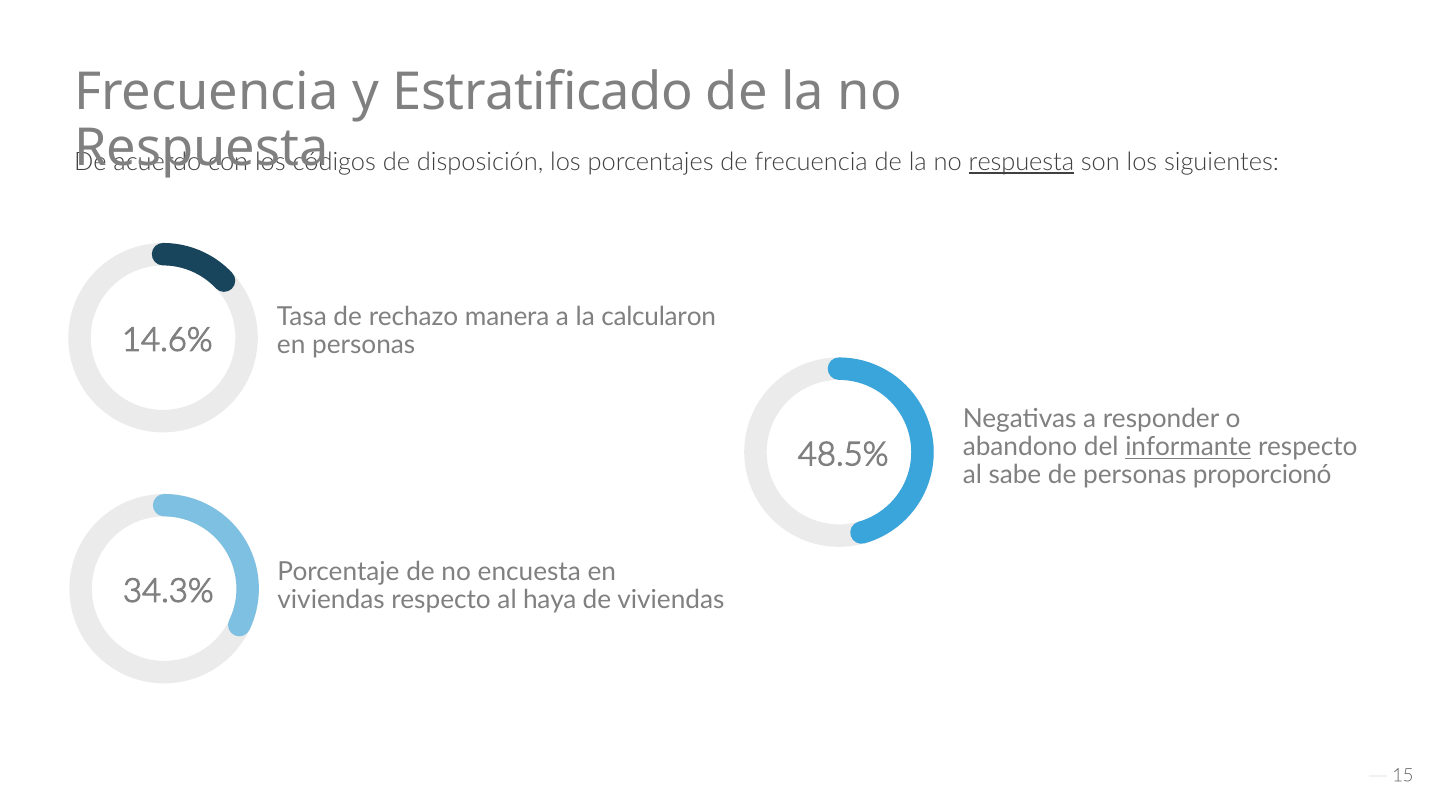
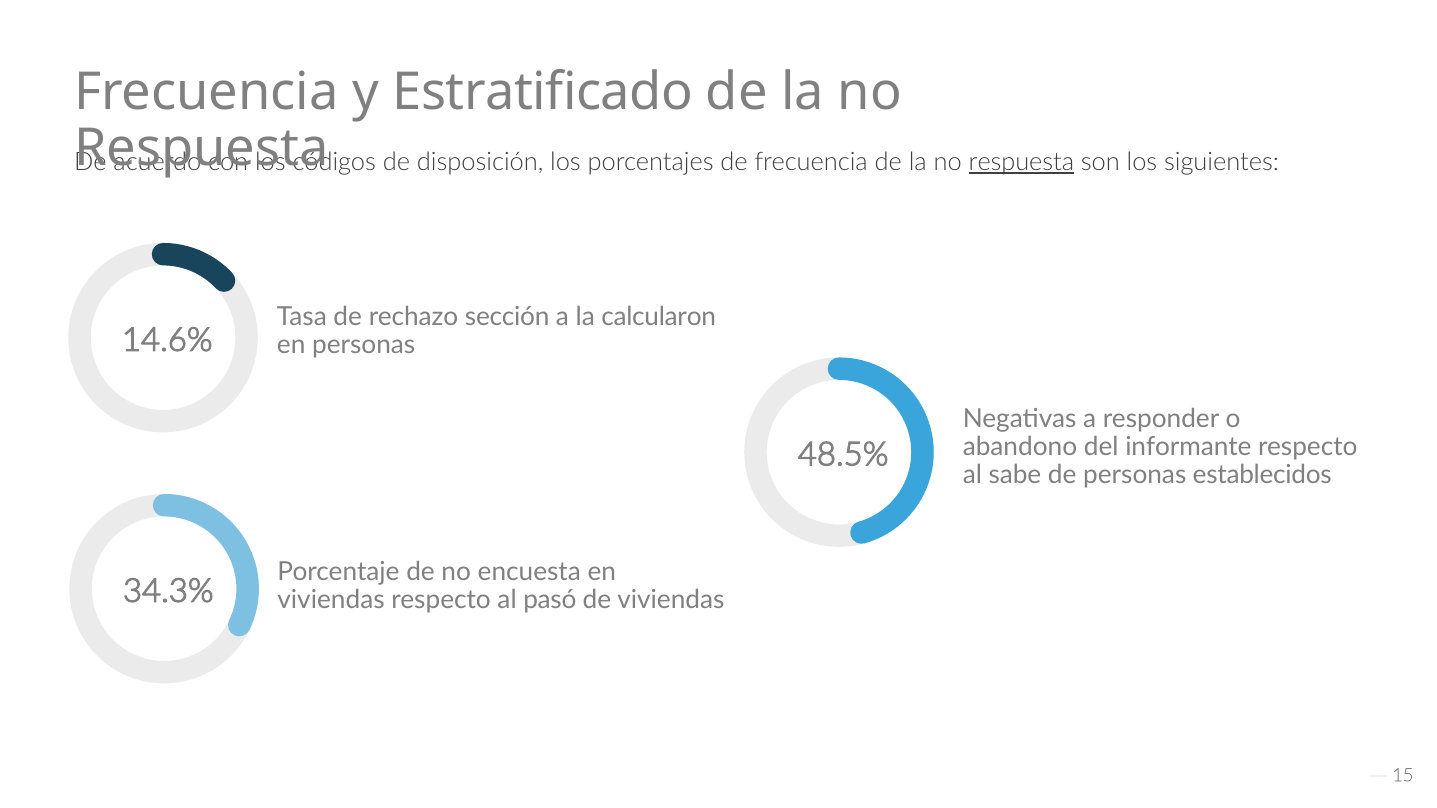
manera: manera -> sección (507, 317)
informante underline: present -> none (1188, 447)
proporcionó: proporcionó -> establecidos (1262, 475)
haya: haya -> pasó (550, 601)
